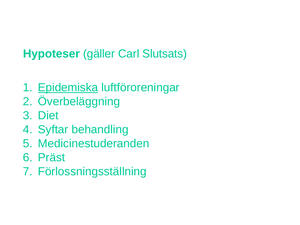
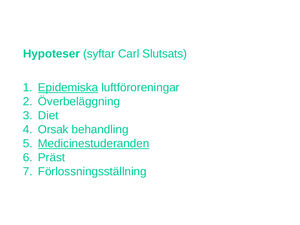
gäller: gäller -> syftar (99, 54)
Syftar: Syftar -> Orsak (53, 130)
Medicinestuderanden underline: none -> present (94, 144)
